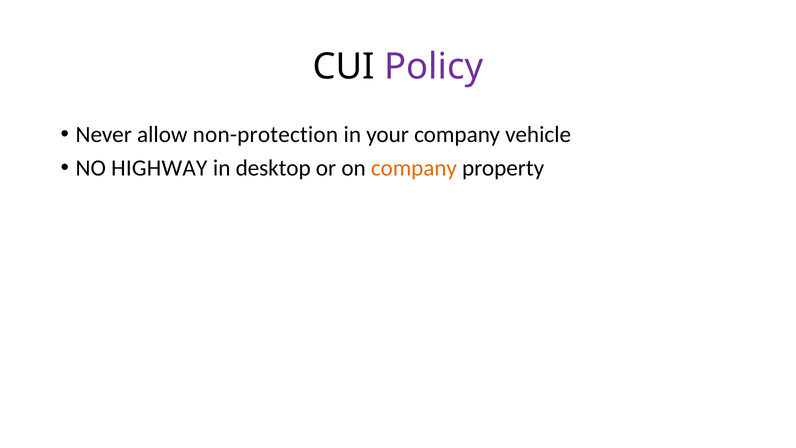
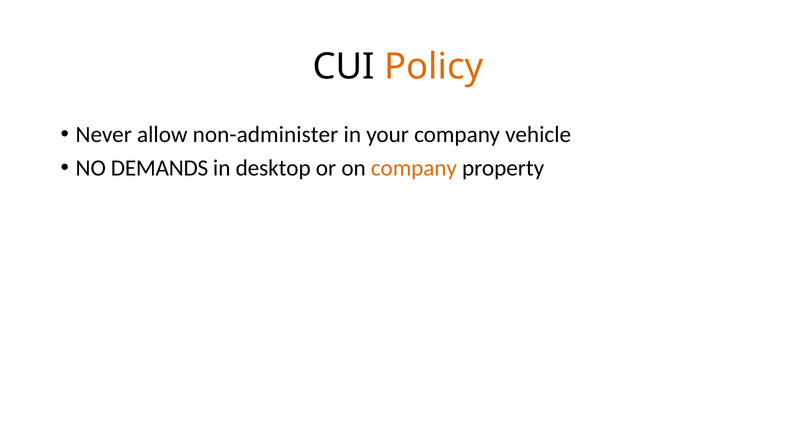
Policy colour: purple -> orange (434, 67)
non-protection: non-protection -> non-administer (265, 135)
HIGHWAY: HIGHWAY -> DEMANDS (160, 168)
